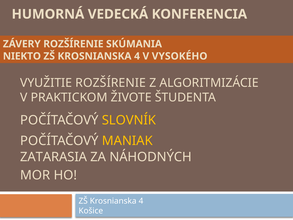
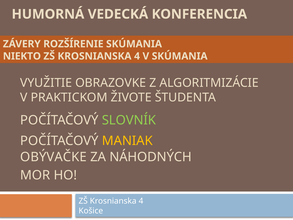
V VYSOKÉHO: VYSOKÉHO -> SKÚMANIA (180, 56)
VYUŽITIE ROZŠÍRENIE: ROZŠÍRENIE -> OBRAZOVKE (111, 83)
SLOVNÍK colour: yellow -> light green (129, 120)
ZATARASIA: ZATARASIA -> OBÝVAČKE (53, 157)
